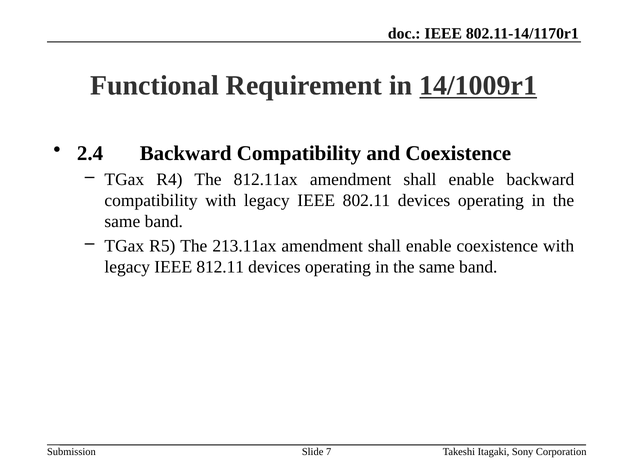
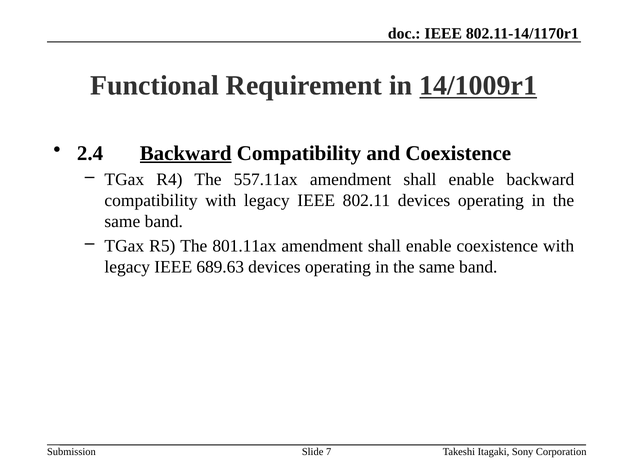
Backward underline: none -> present (186, 153)
812.11ax: 812.11ax -> 557.11ax (266, 180)
213.11ax: 213.11ax -> 801.11ax (244, 246)
812.11: 812.11 -> 689.63 (220, 267)
